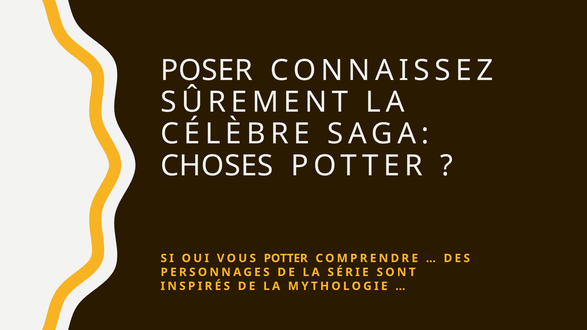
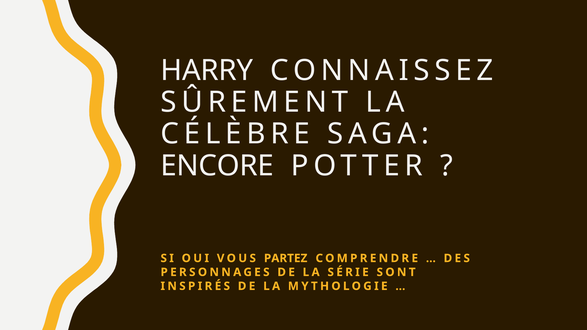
POSER: POSER -> HARRY (207, 71)
CHOSES: CHOSES -> ENCORE (217, 166)
VOUS POTTER: POTTER -> PARTEZ (286, 258)
